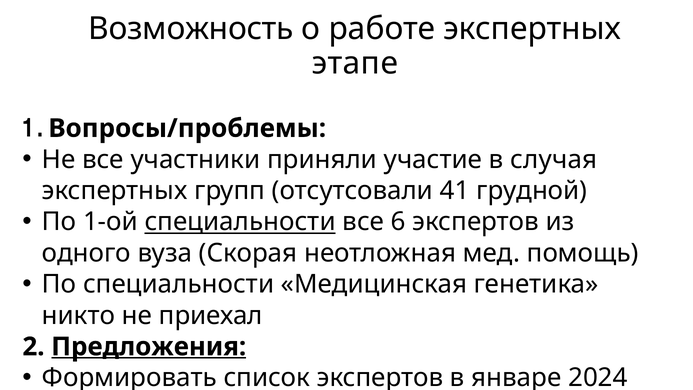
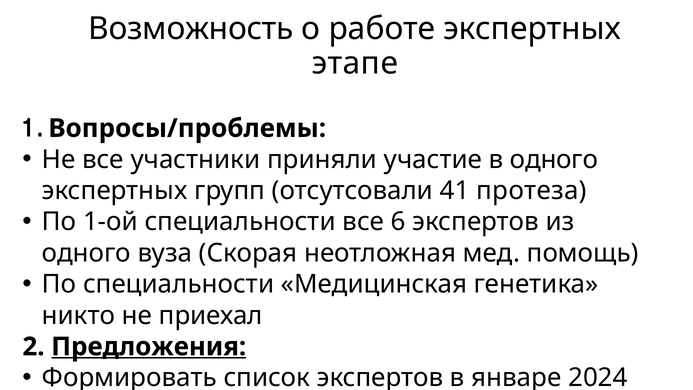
в случая: случая -> одного (554, 159)
грудной: грудной -> протеза (532, 191)
специальности underline: present -> none (240, 222)
